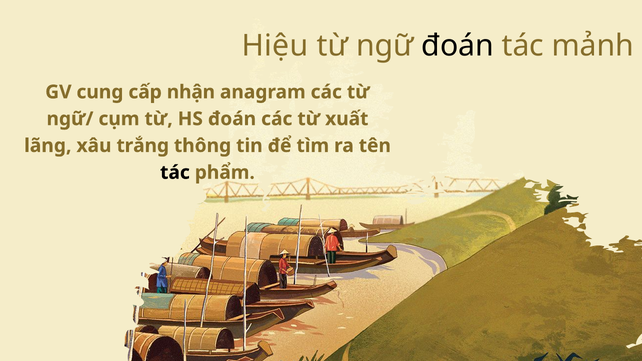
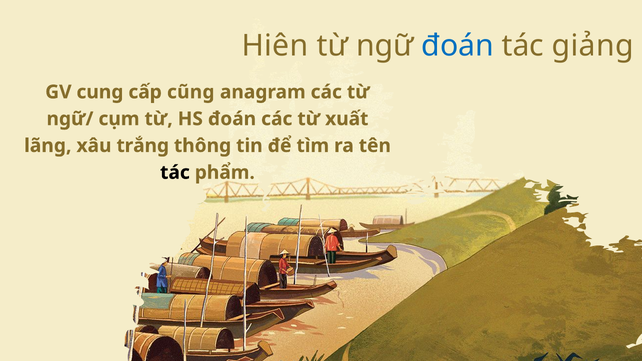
Hiệu: Hiệu -> Hiên (275, 46)
đoán colour: black -> blue (458, 46)
mảnh: mảnh -> giảng (593, 46)
nhận: nhận -> cũng (191, 92)
